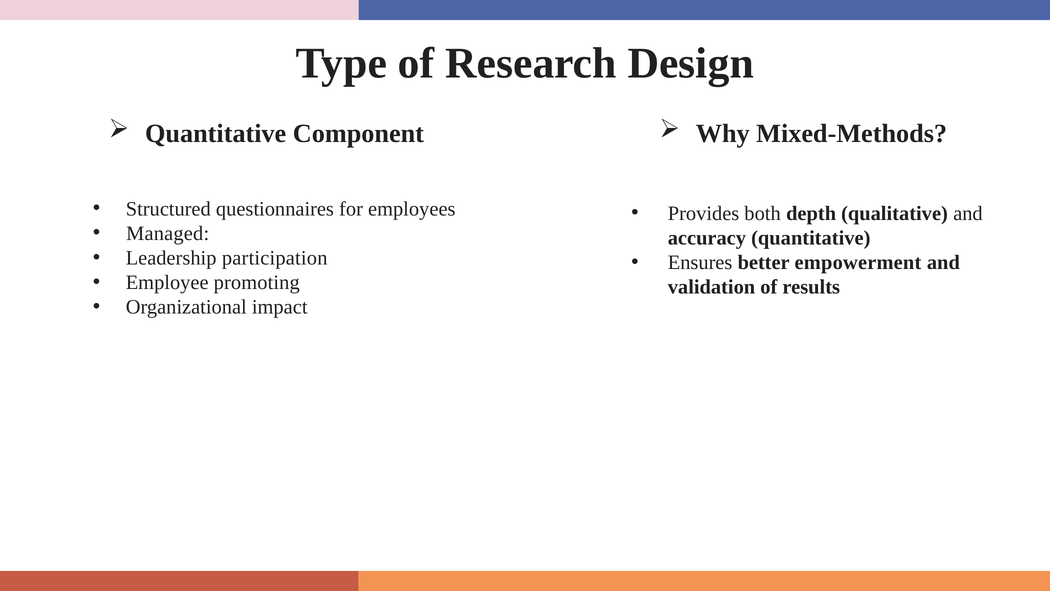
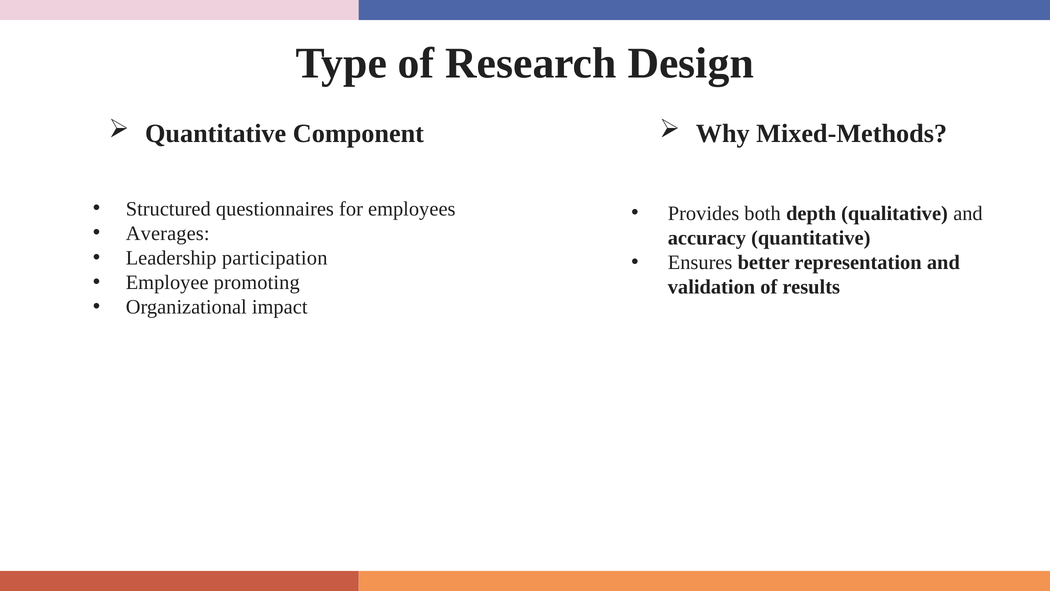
Managed: Managed -> Averages (168, 233)
empowerment: empowerment -> representation (858, 262)
